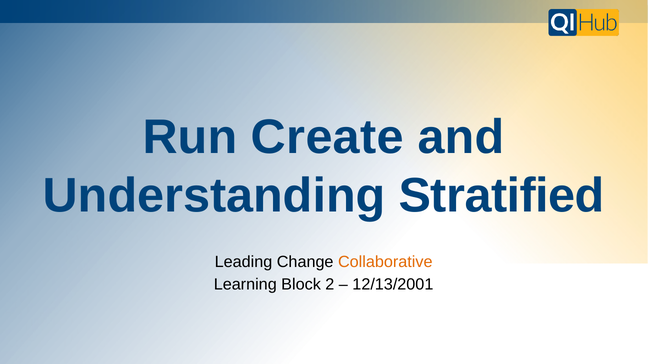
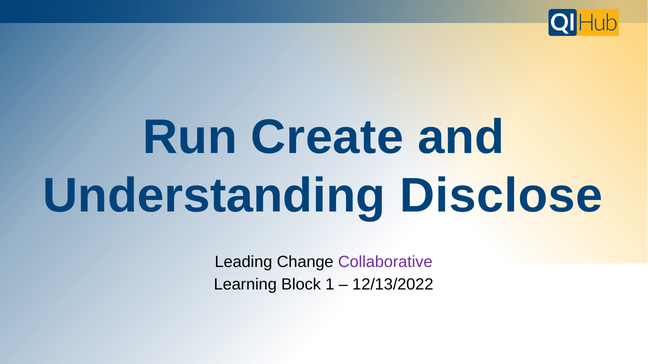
Stratified: Stratified -> Disclose (501, 196)
Collaborative colour: orange -> purple (385, 262)
2: 2 -> 1 (330, 285)
12/13/2001: 12/13/2001 -> 12/13/2022 (393, 285)
